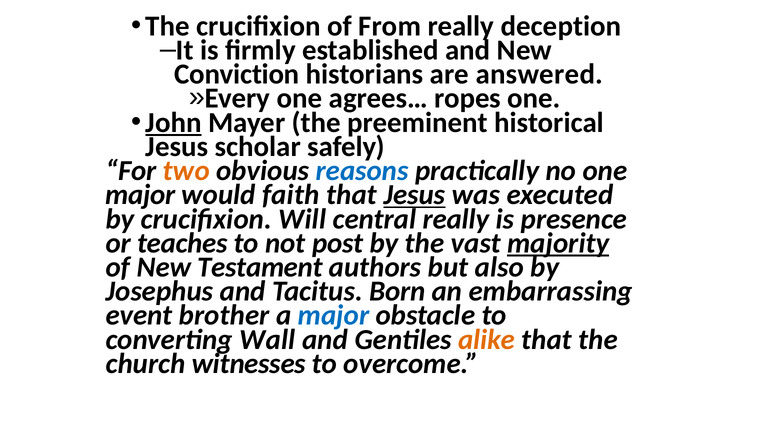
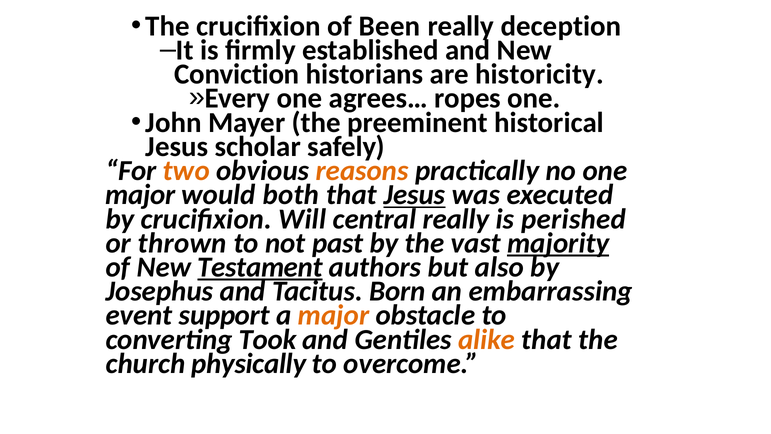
From: From -> Been (390, 26)
answered: answered -> historicity (539, 74)
John underline: present -> none (174, 122)
reasons colour: blue -> orange (362, 171)
faith: faith -> both (291, 195)
presence: presence -> perished (574, 219)
teaches: teaches -> thrown (182, 243)
post: post -> past (338, 243)
Testament underline: none -> present (260, 267)
brother: brother -> support (224, 315)
major colour: blue -> orange (334, 315)
Wall: Wall -> Took (268, 339)
witnesses: witnesses -> physically (249, 363)
